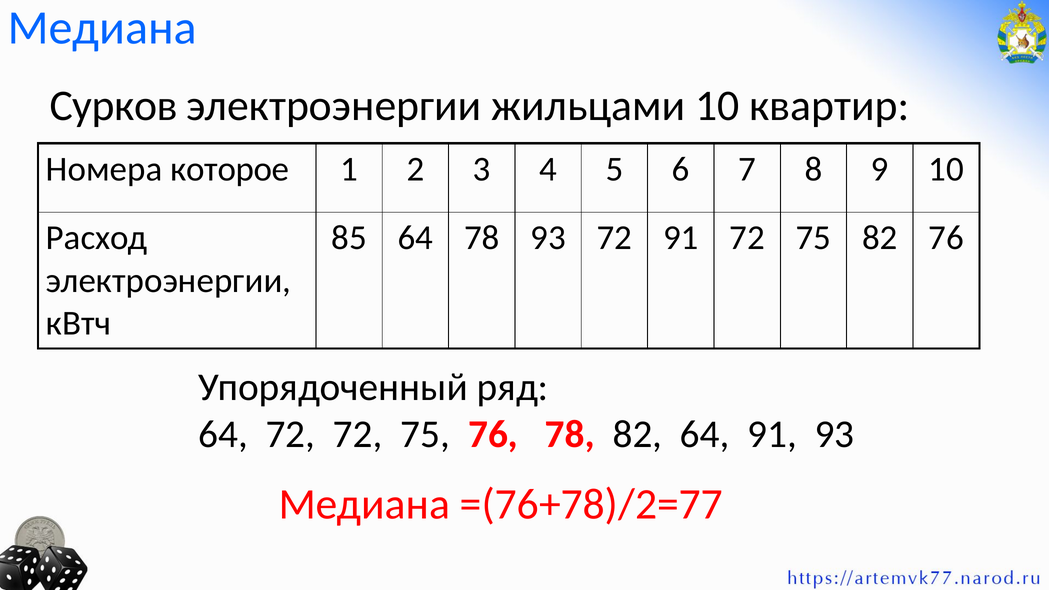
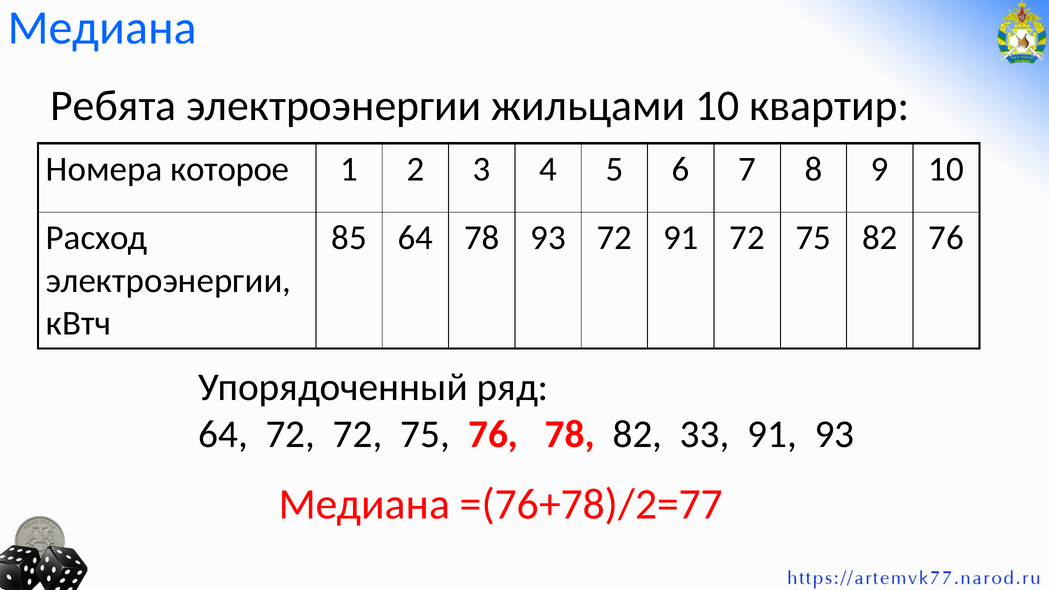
Сурков: Сурков -> Ребята (113, 106)
82 64: 64 -> 33 (705, 434)
